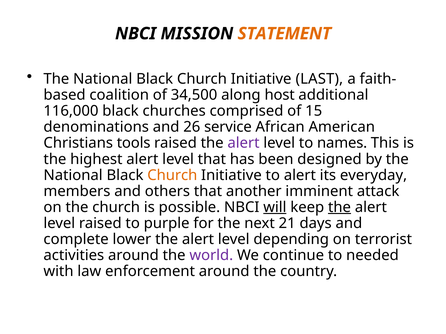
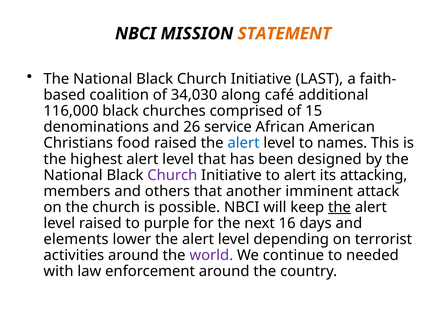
34,500: 34,500 -> 34,030 (194, 95)
host: host -> café (279, 95)
tools: tools -> food (133, 143)
alert colour: purple -> blue (244, 143)
Church colour: orange -> purple (172, 175)
everyday: everyday -> attacking (374, 175)
will underline: present -> none (275, 207)
21: 21 -> 16 (287, 224)
complete: complete -> elements (76, 240)
